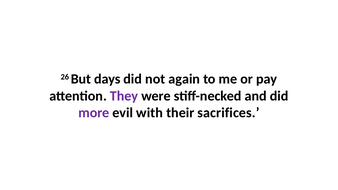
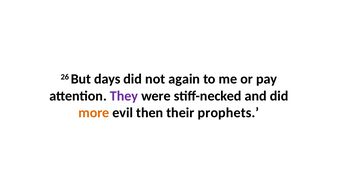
more colour: purple -> orange (94, 113)
with: with -> then (150, 113)
sacrifices: sacrifices -> prophets (228, 113)
